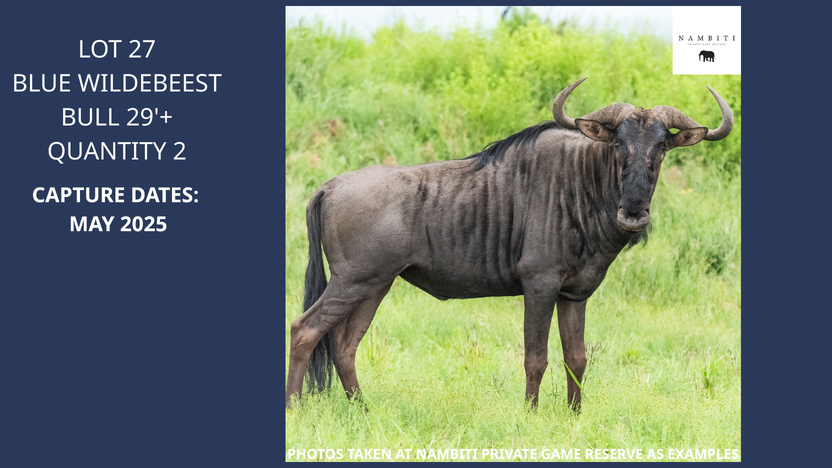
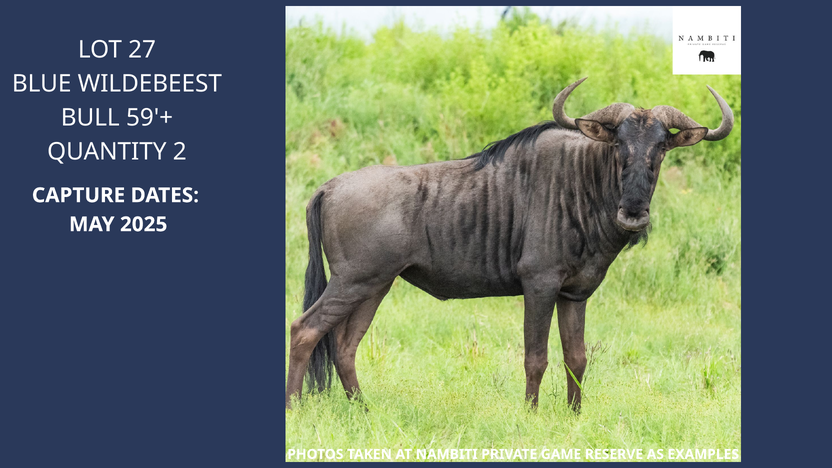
29'+: 29'+ -> 59'+ (150, 118)
